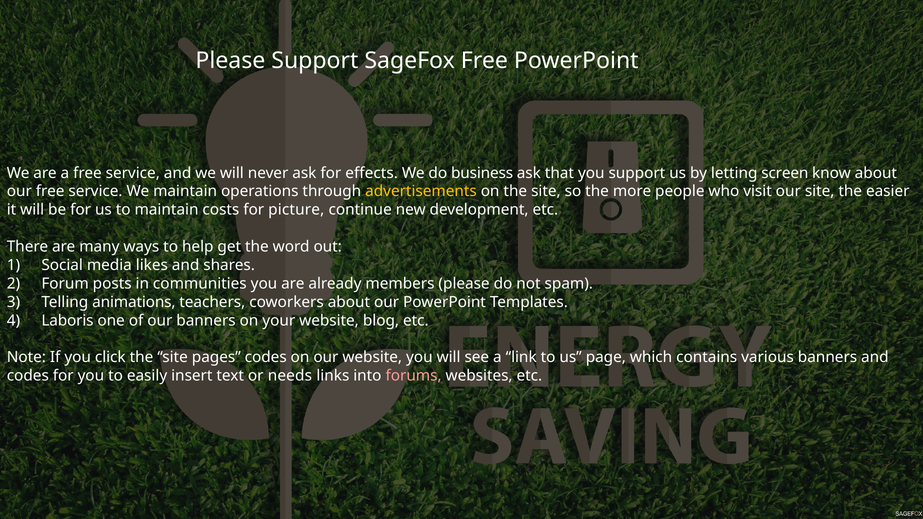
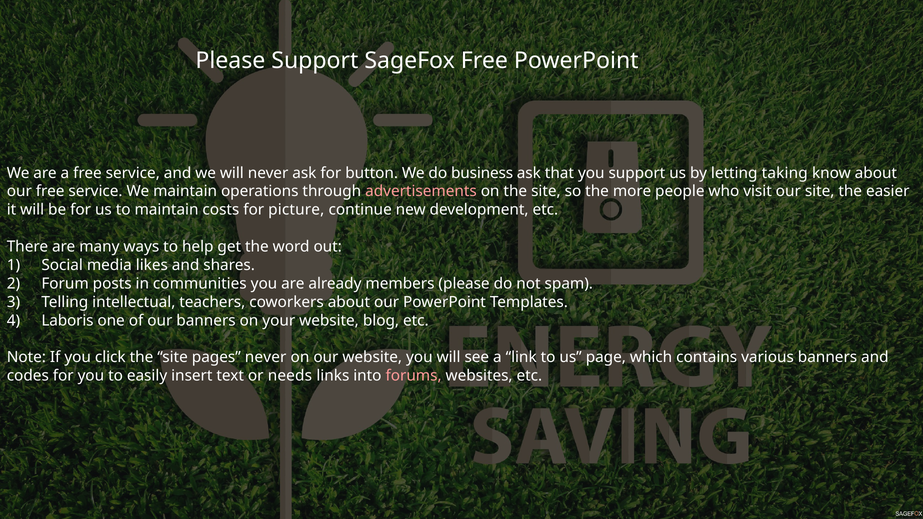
effects: effects -> button (372, 173)
screen: screen -> taking (785, 173)
advertisements colour: yellow -> pink (421, 191)
animations: animations -> intellectual (134, 302)
pages codes: codes -> never (266, 358)
